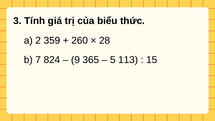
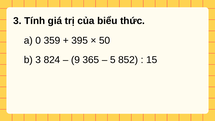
2: 2 -> 0 (38, 40)
260: 260 -> 395 (80, 40)
28: 28 -> 50 (105, 40)
b 7: 7 -> 3 (38, 60)
113: 113 -> 852 (128, 60)
